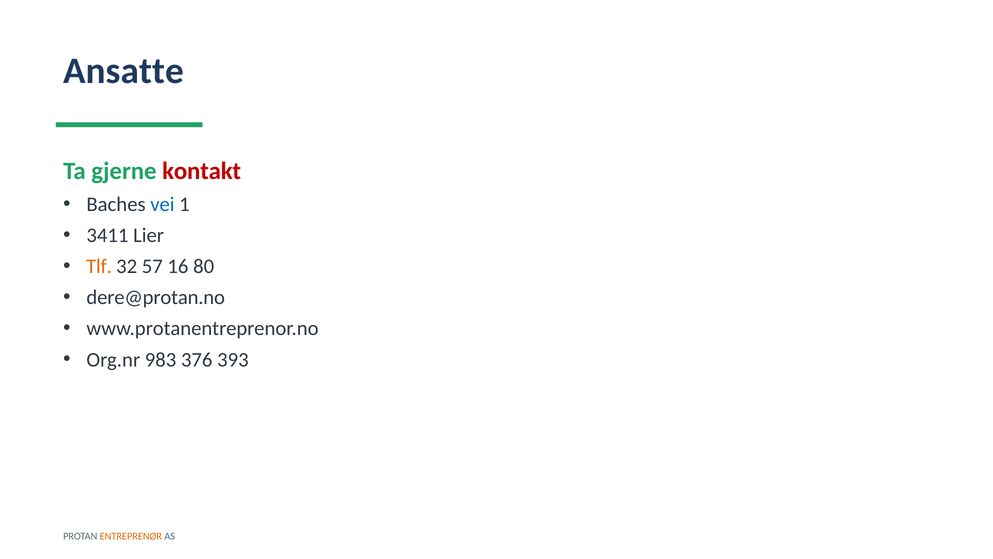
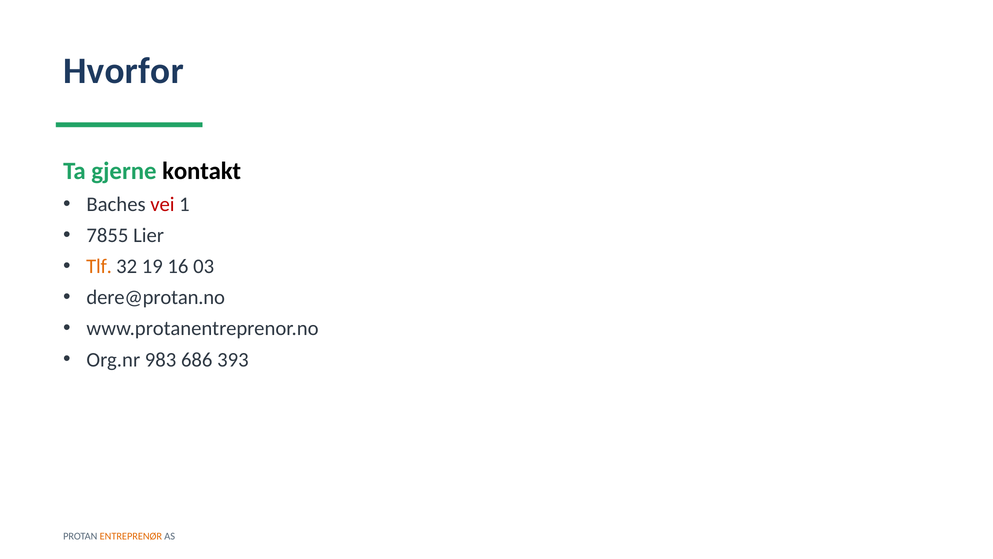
Ansatte: Ansatte -> Hvorfor (123, 71)
kontakt colour: red -> black (202, 171)
vei colour: blue -> red (162, 204)
3411: 3411 -> 7855 (107, 235)
57: 57 -> 19 (152, 266)
80: 80 -> 03 (204, 266)
376: 376 -> 686 (197, 359)
